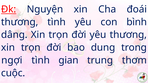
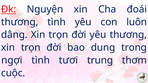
bình: bình -> luôn (137, 22)
gian: gian -> tươi (68, 60)
